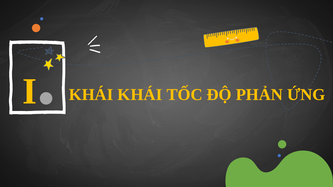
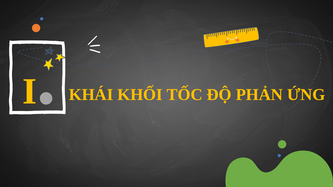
KHÁI KHÁI: KHÁI -> KHỐI (140, 95)
